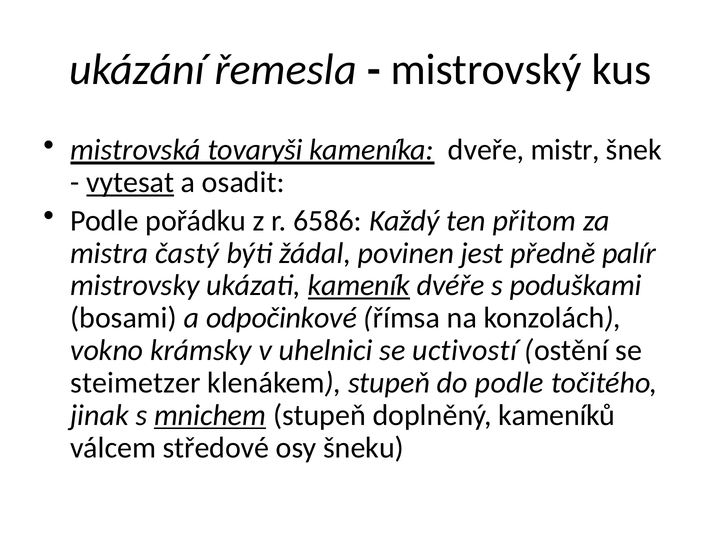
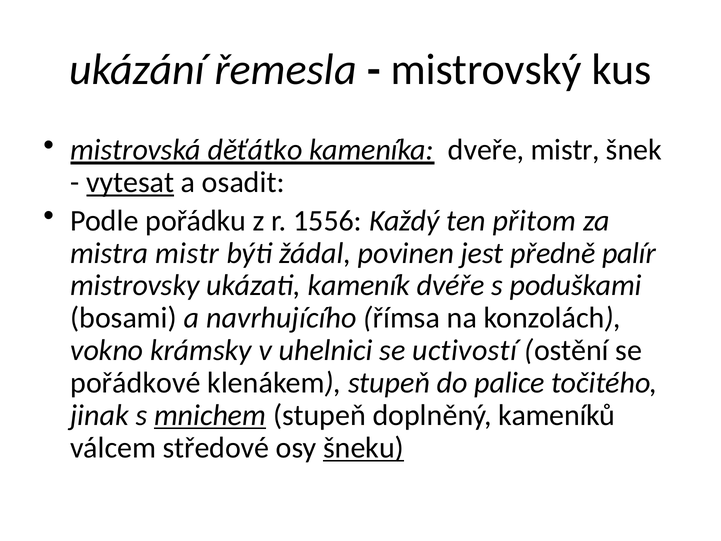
tovaryši: tovaryši -> děťátko (255, 150)
6586: 6586 -> 1556 (328, 221)
mistra častý: častý -> mistr (187, 253)
kameník underline: present -> none (359, 285)
odpočinkové: odpočinkové -> navrhujícího (281, 318)
steimetzer: steimetzer -> pořádkové (135, 383)
do podle: podle -> palice (510, 383)
šneku underline: none -> present (364, 448)
